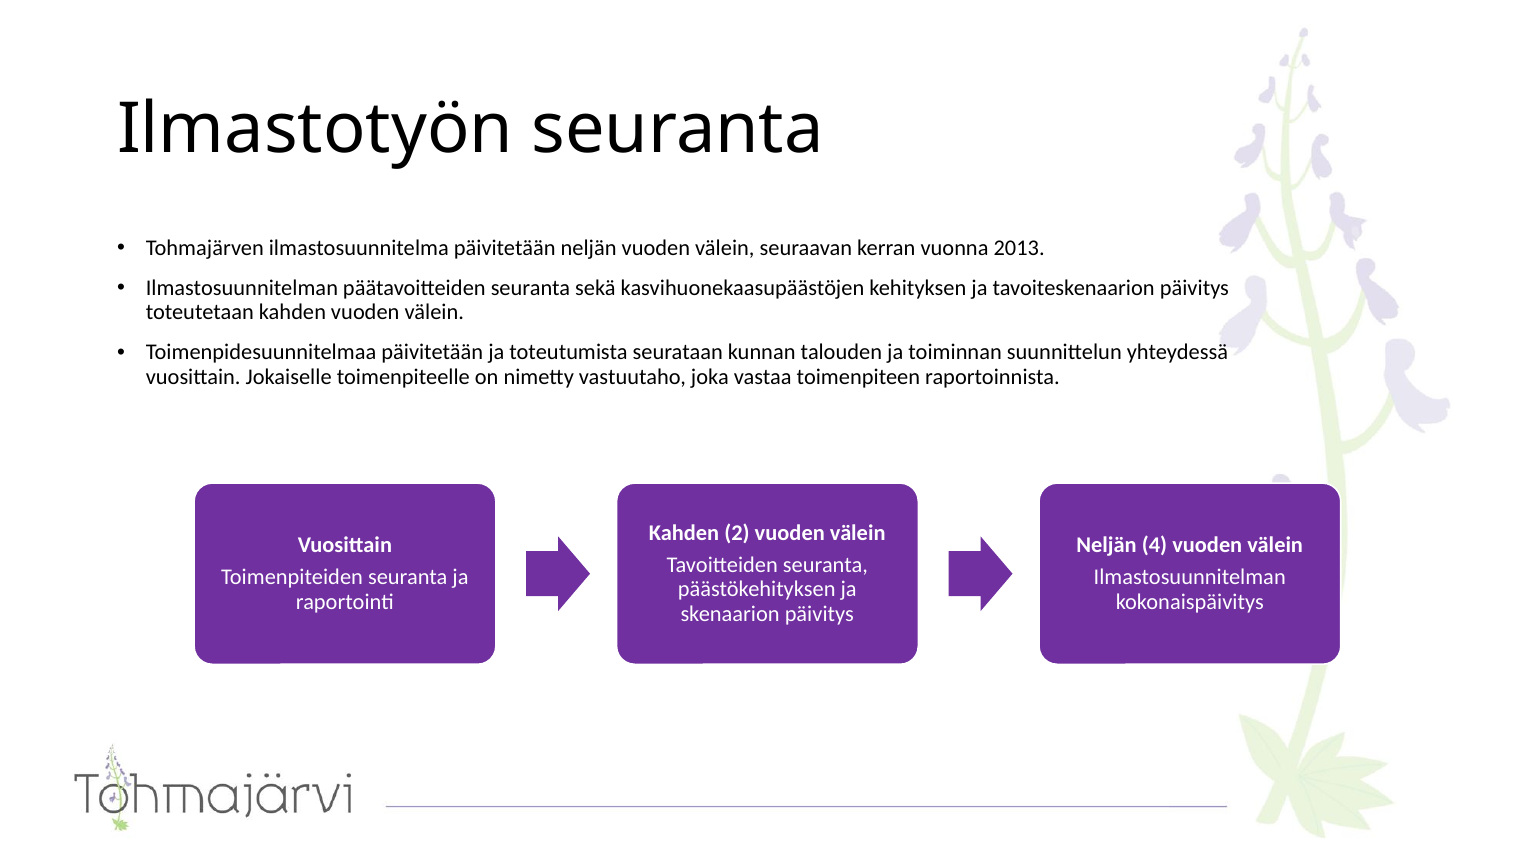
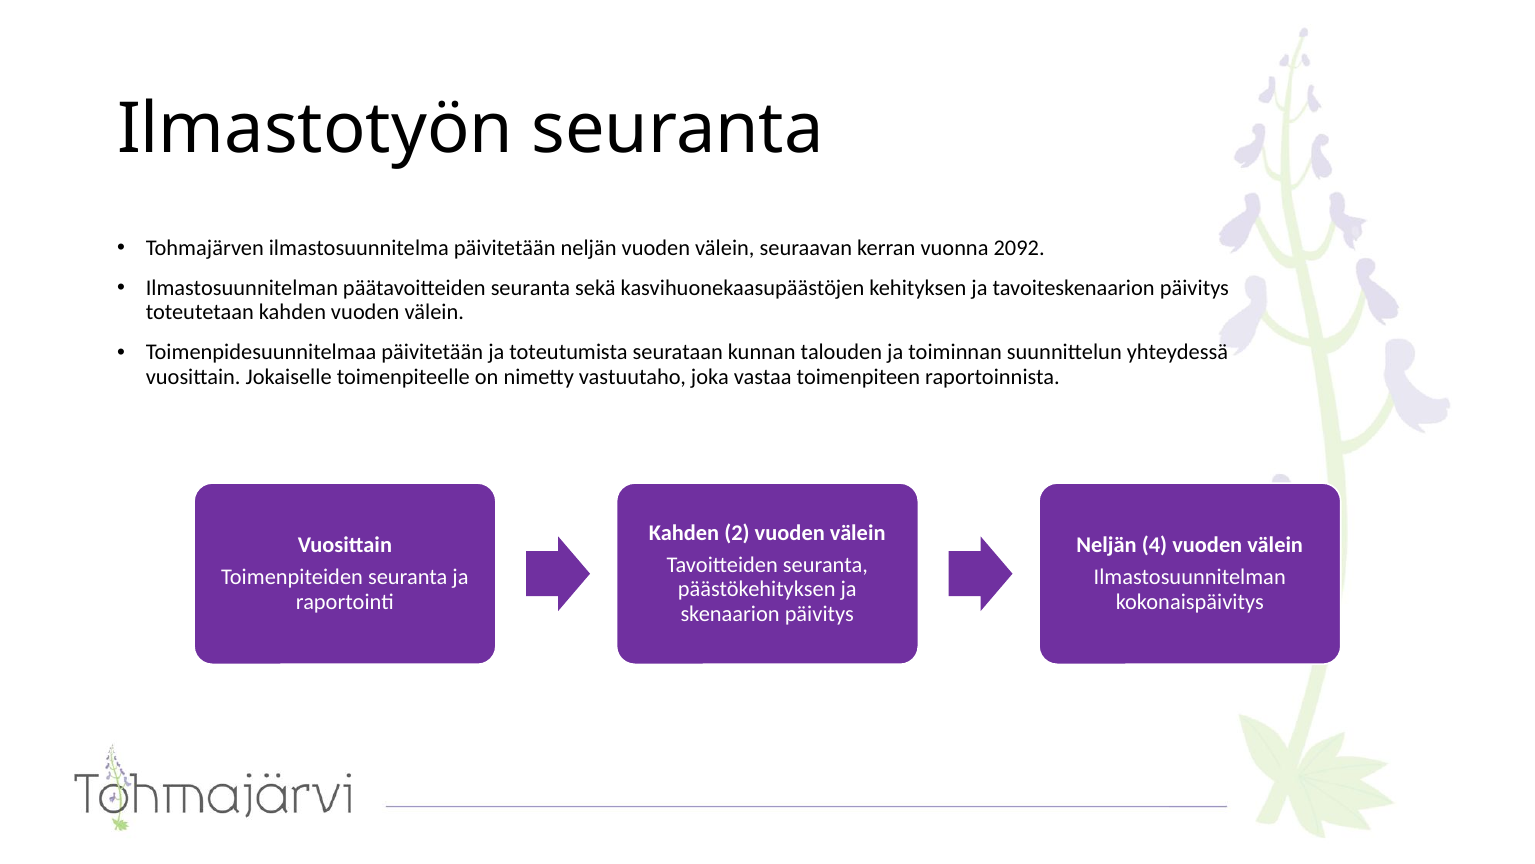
2013: 2013 -> 2092 (1019, 248)
